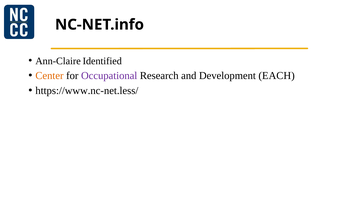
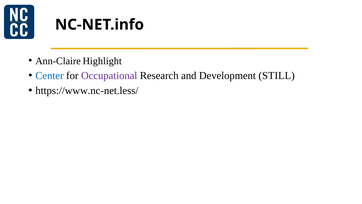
Identified: Identified -> Highlight (102, 61)
Center colour: orange -> blue (49, 76)
EACH: EACH -> STILL (277, 76)
